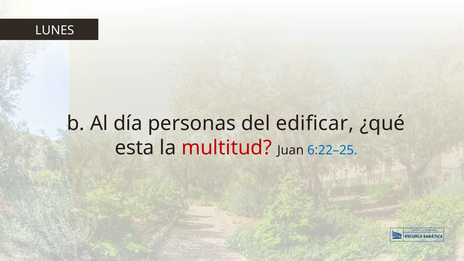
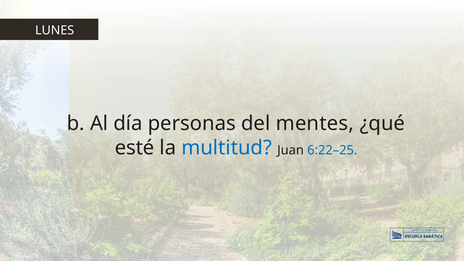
edificar: edificar -> mentes (315, 124)
esta: esta -> esté (135, 148)
multitud colour: red -> blue (227, 148)
